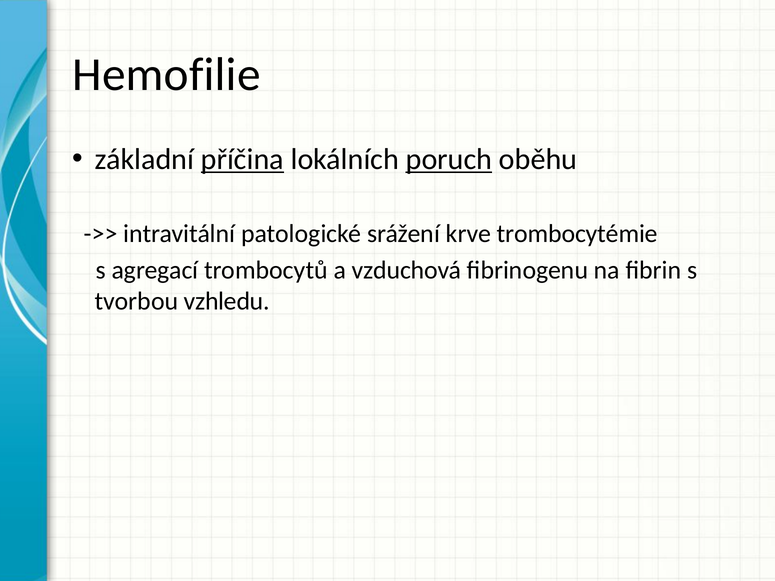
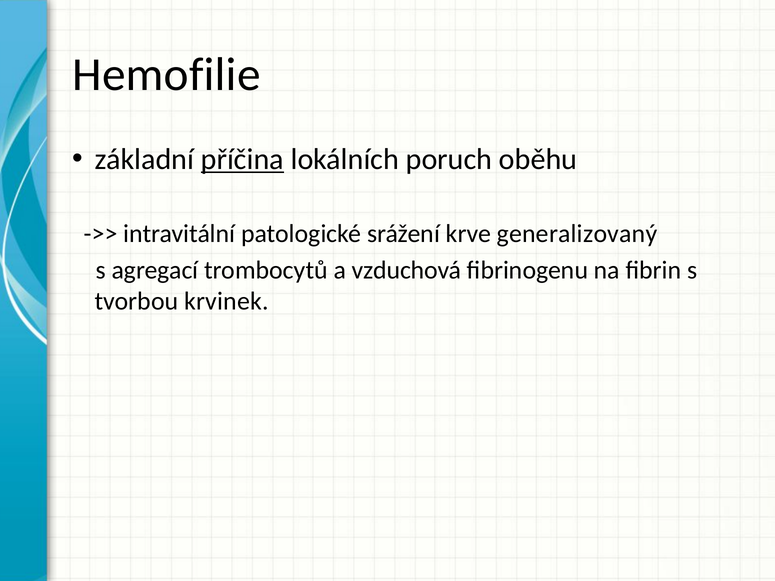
poruch underline: present -> none (449, 159)
trombocytémie: trombocytémie -> generalizovaný (577, 234)
vzhledu: vzhledu -> krvinek (226, 301)
